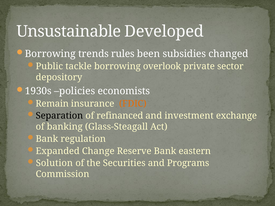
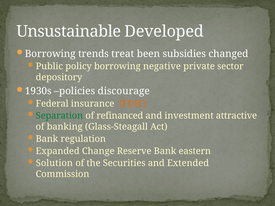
rules: rules -> treat (123, 54)
tackle: tackle -> policy (79, 66)
overlook: overlook -> negative (162, 66)
economists: economists -> discourage (124, 91)
Remain: Remain -> Federal (52, 104)
Separation colour: black -> green (59, 116)
exchange: exchange -> attractive (236, 116)
Programs: Programs -> Extended (188, 163)
